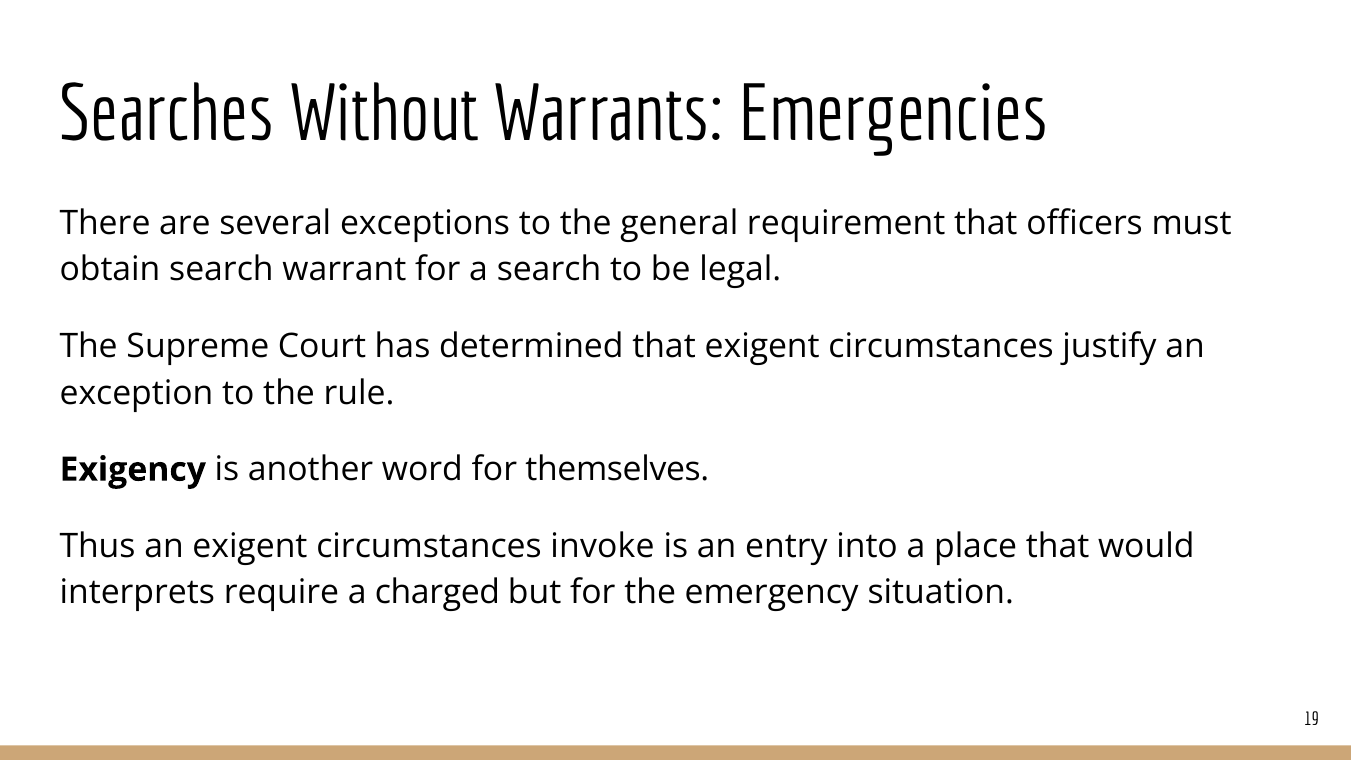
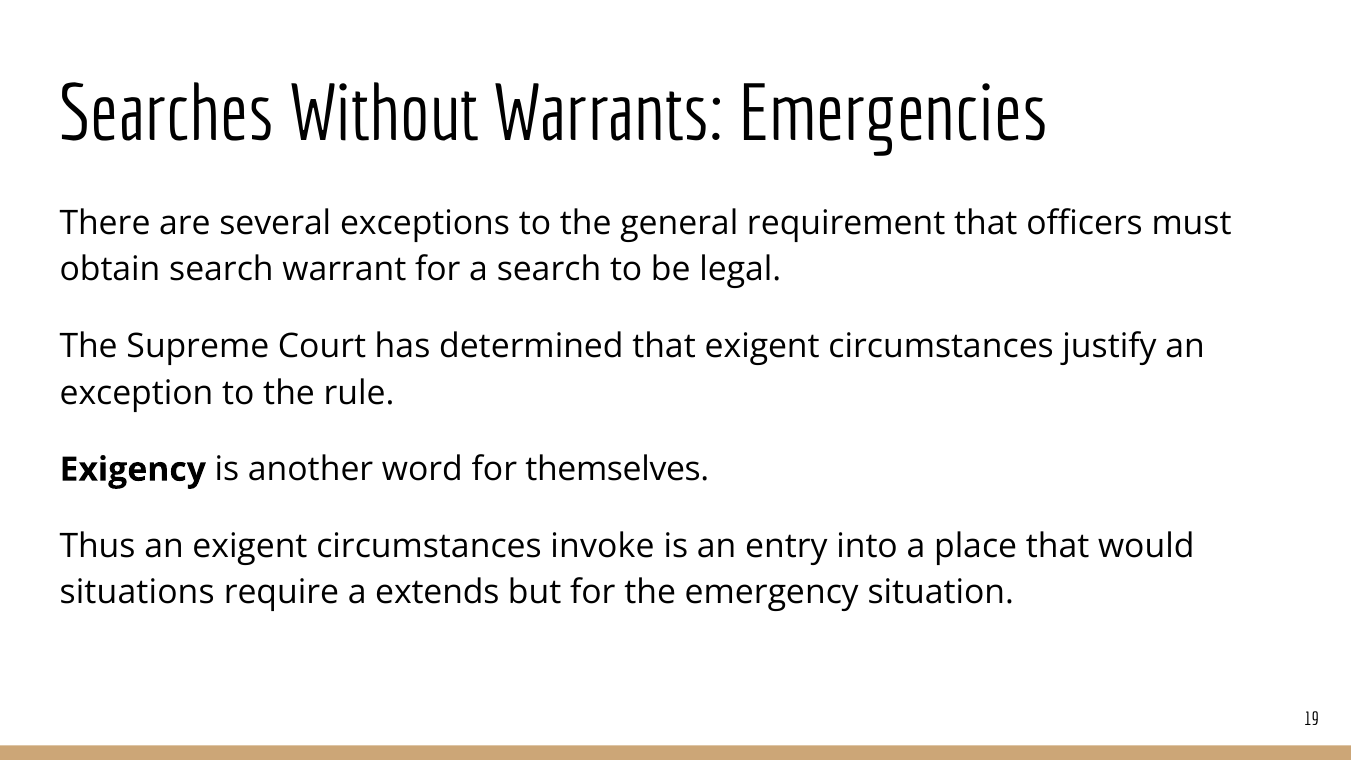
interprets: interprets -> situations (137, 593)
charged: charged -> extends (437, 593)
